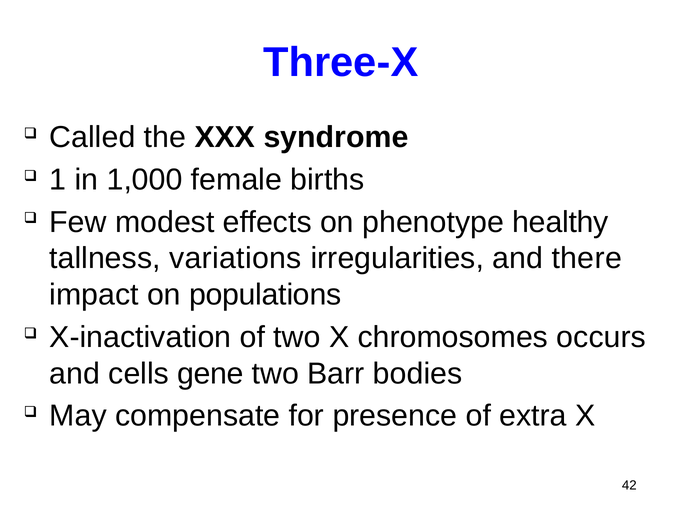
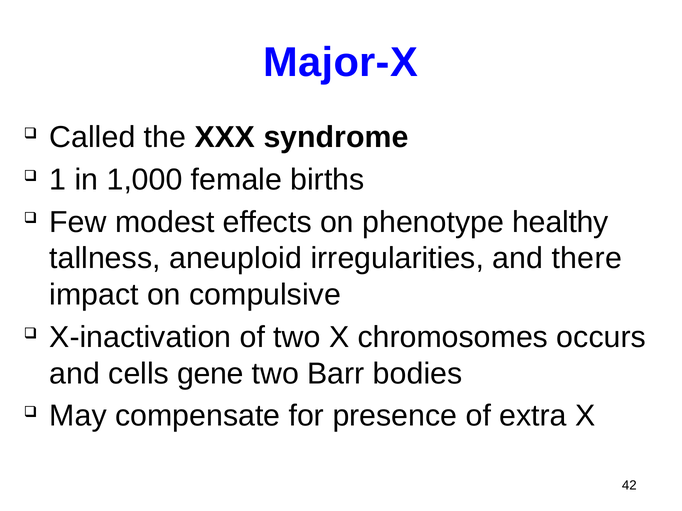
Three-X: Three-X -> Major-X (341, 63)
variations: variations -> aneuploid (235, 259)
populations: populations -> compulsive (265, 295)
